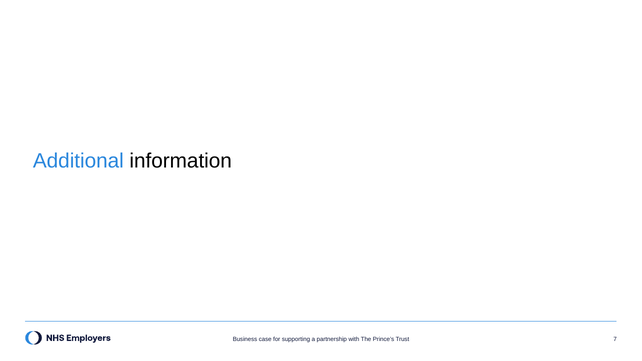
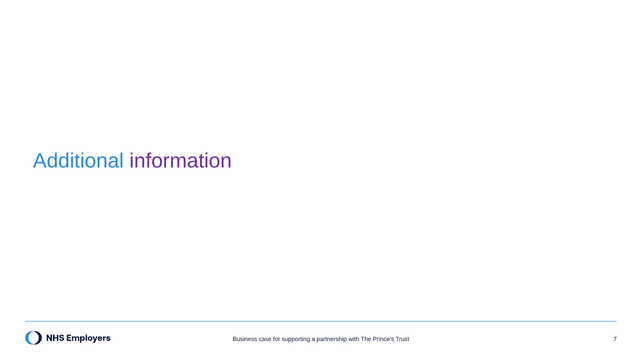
information colour: black -> purple (181, 161)
